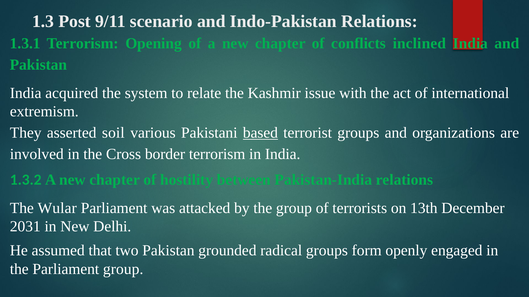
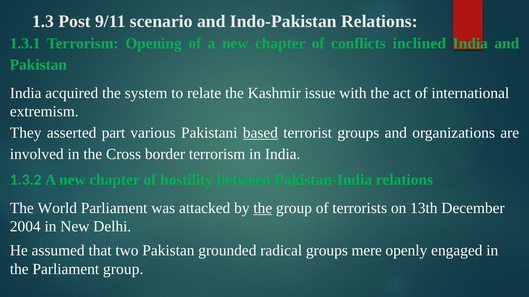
soil: soil -> part (113, 133)
Wular: Wular -> World (57, 208)
the underline: none -> present (263, 208)
2031: 2031 -> 2004 (25, 227)
form: form -> mere (367, 251)
